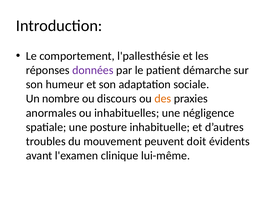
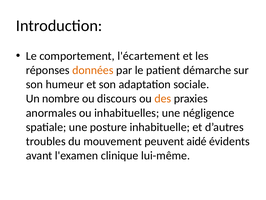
l'pallesthésie: l'pallesthésie -> l'écartement (149, 56)
données colour: purple -> orange (93, 70)
doit: doit -> aidé (197, 141)
